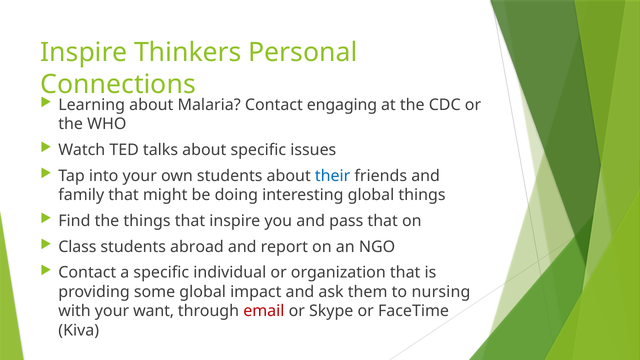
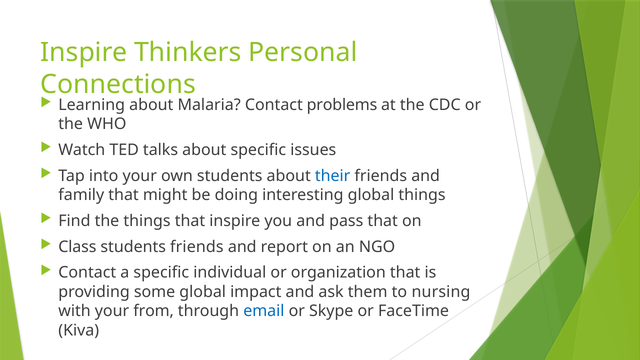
engaging: engaging -> problems (342, 105)
students abroad: abroad -> friends (197, 247)
want: want -> from (154, 311)
email colour: red -> blue (264, 311)
